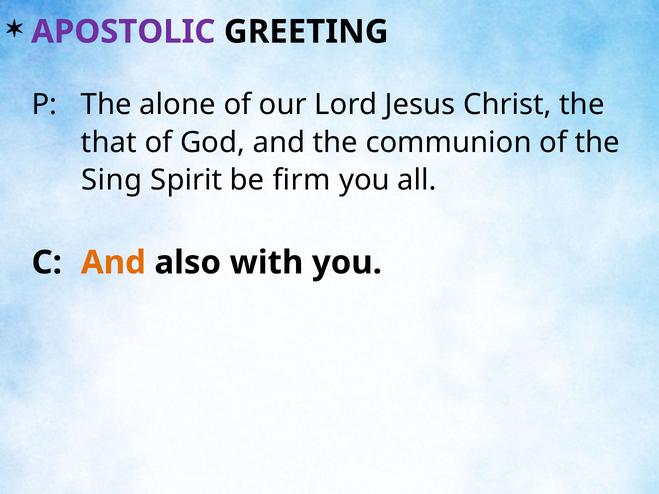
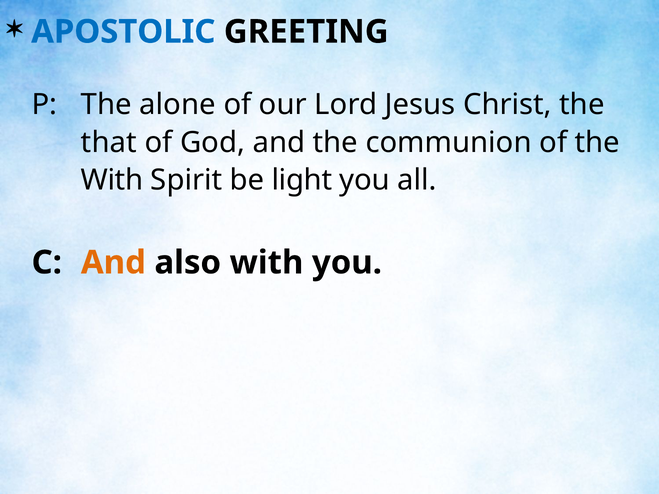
APOSTOLIC colour: purple -> blue (123, 32)
Sing: Sing -> With (112, 180)
firm: firm -> light (302, 180)
